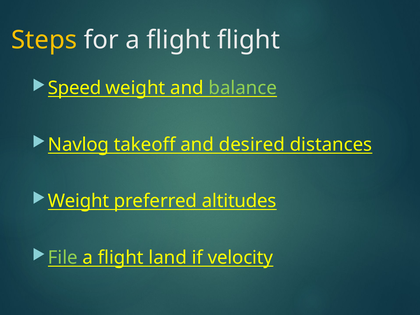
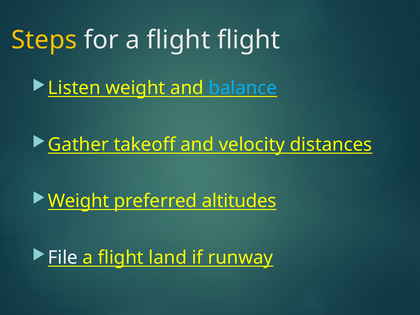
Speed: Speed -> Listen (74, 88)
balance colour: light green -> light blue (243, 88)
Navlog: Navlog -> Gather (78, 145)
desired: desired -> velocity (252, 145)
File colour: light green -> white (63, 258)
velocity: velocity -> runway (240, 258)
